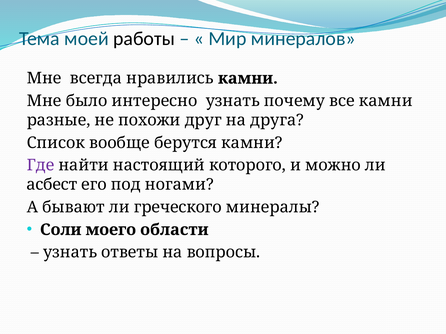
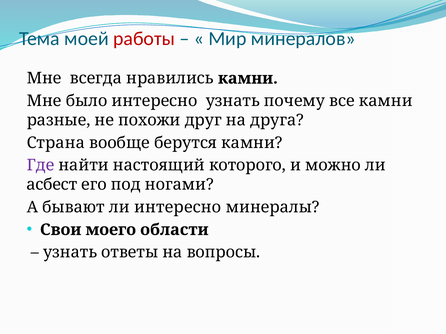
работы colour: black -> red (144, 39)
Список: Список -> Страна (56, 143)
ли греческого: греческого -> интересно (178, 207)
Соли: Соли -> Свои (61, 230)
